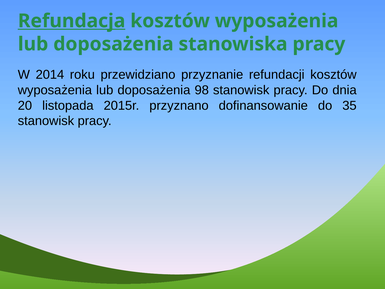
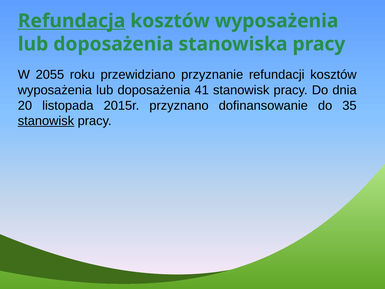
2014: 2014 -> 2055 (50, 75)
98: 98 -> 41 (202, 90)
stanowisk underline: none -> present (46, 121)
